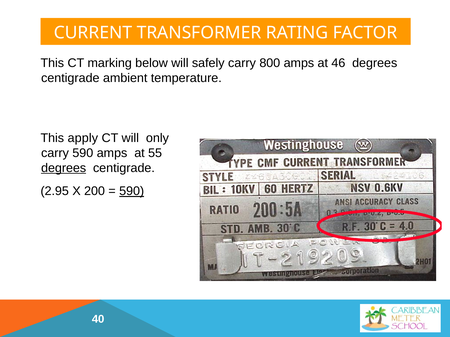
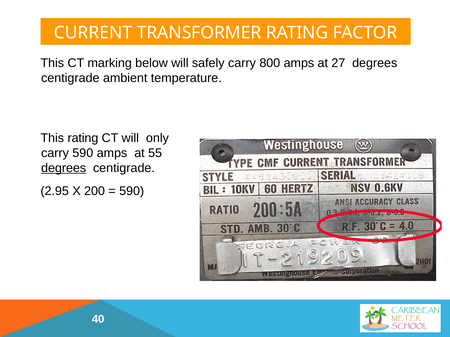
46: 46 -> 27 (338, 63)
This apply: apply -> rating (83, 138)
590 underline: present -> none (132, 191)
